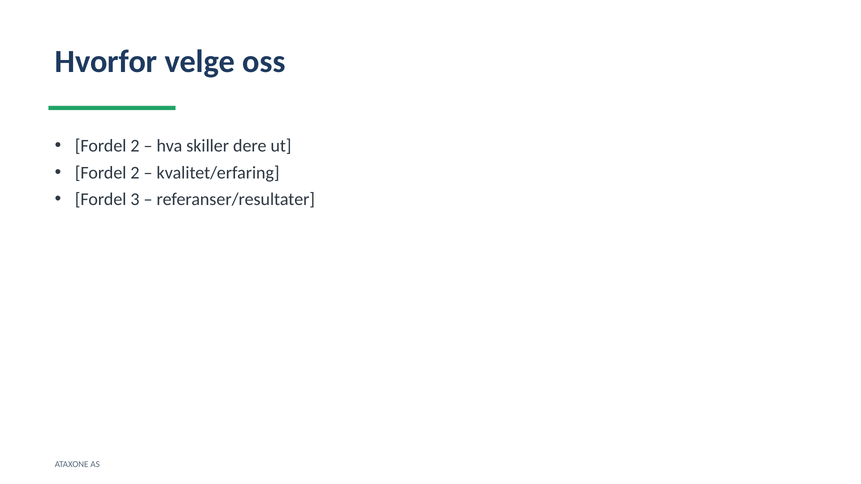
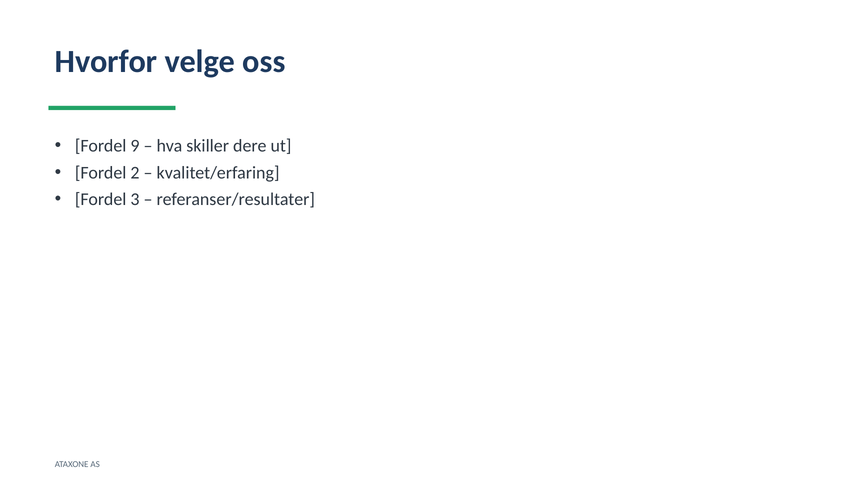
2: 2 -> 9 (135, 146)
